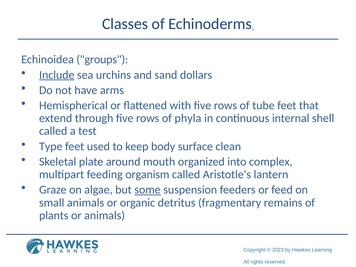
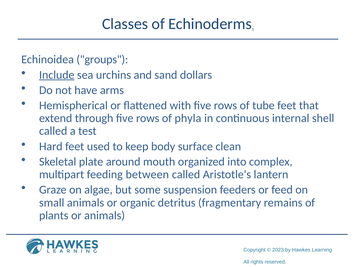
Type: Type -> Hard (51, 146)
organism: organism -> between (147, 175)
some underline: present -> none (148, 190)
